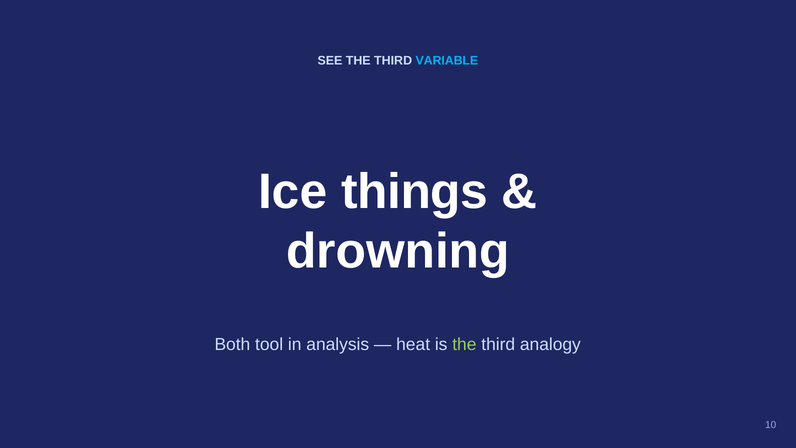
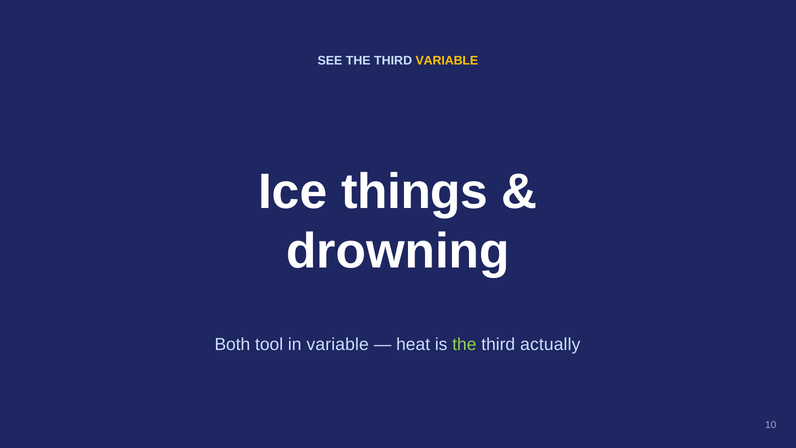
VARIABLE colour: light blue -> yellow (447, 61)
in analysis: analysis -> variable (338, 344)
analogy: analogy -> actually (550, 344)
